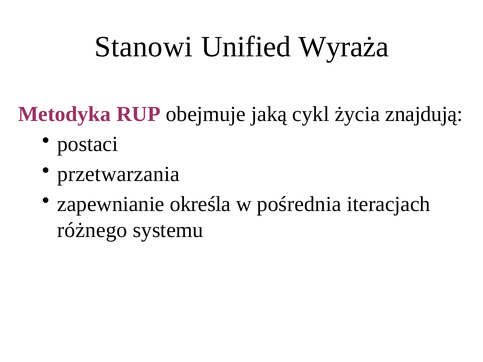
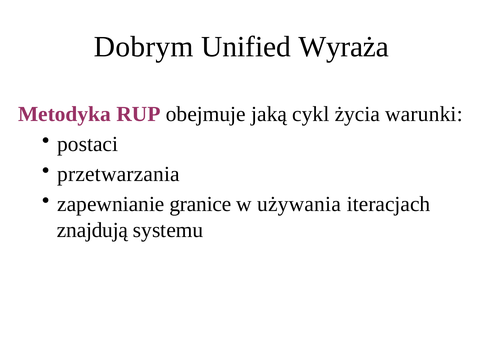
Stanowi: Stanowi -> Dobrym (144, 47)
znajdują: znajdują -> warunki (424, 114)
określa: określa -> granice (200, 204)
pośrednia: pośrednia -> używania (299, 204)
różnego: różnego -> znajdują (93, 230)
